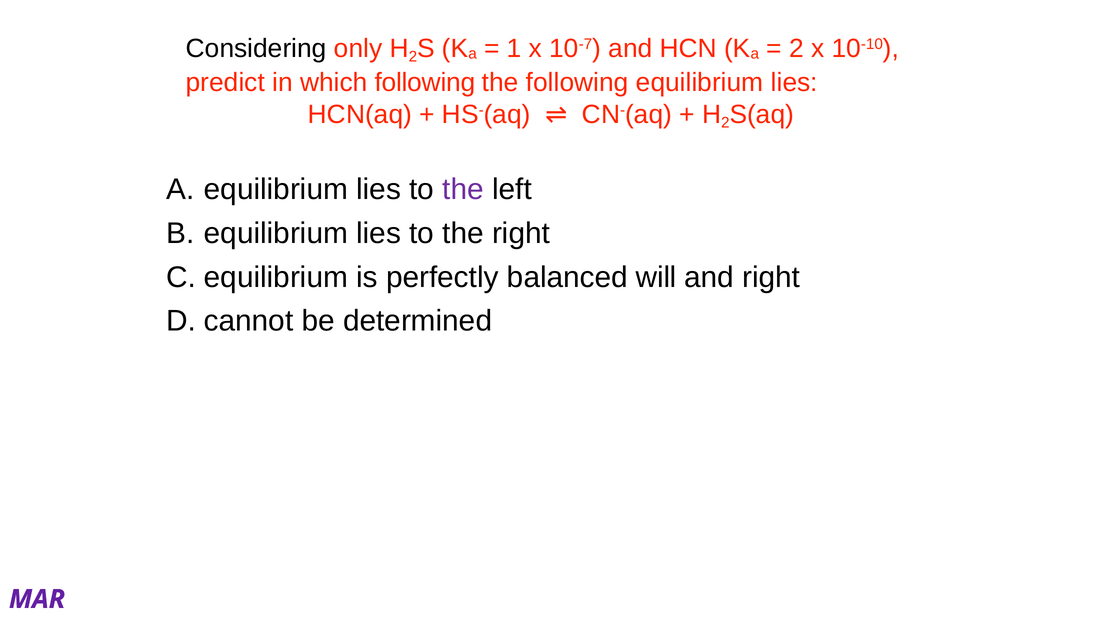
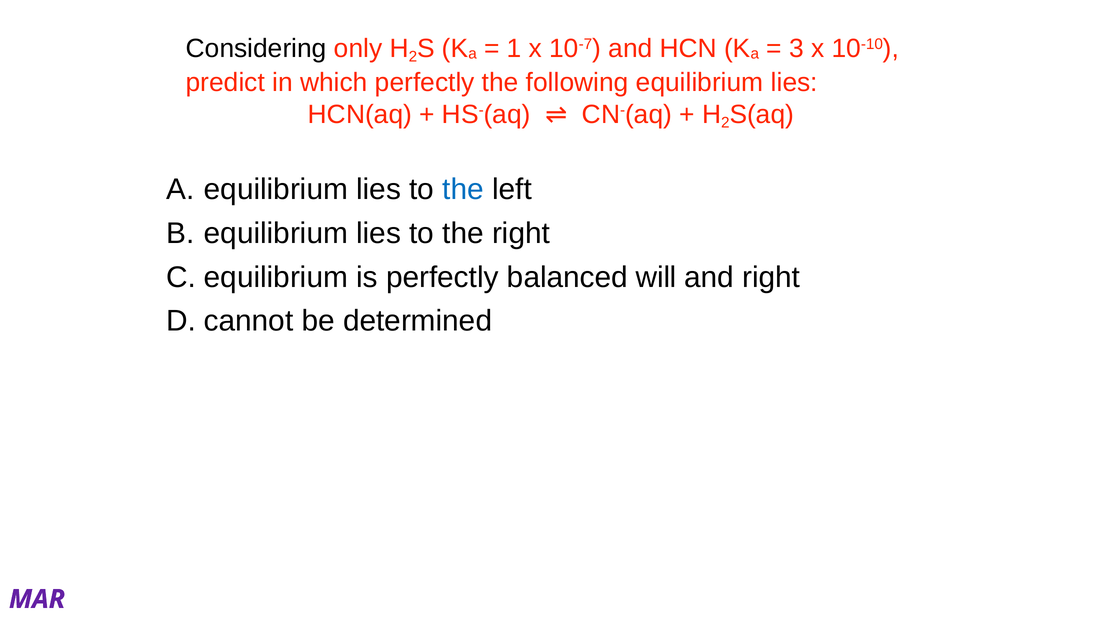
2: 2 -> 3 (796, 49)
which following: following -> perfectly (425, 83)
the colour: purple -> blue (463, 189)
